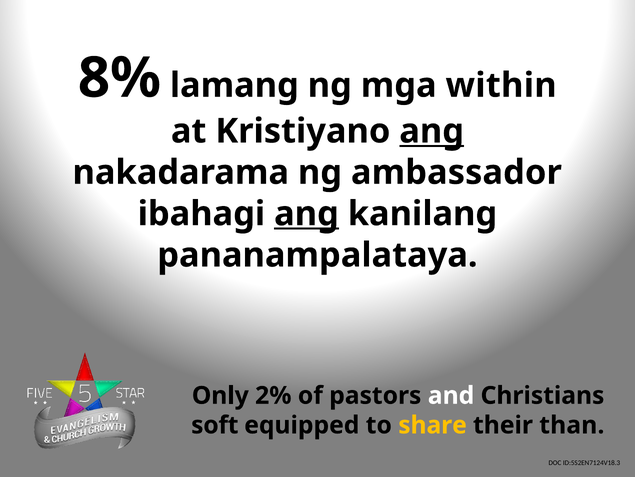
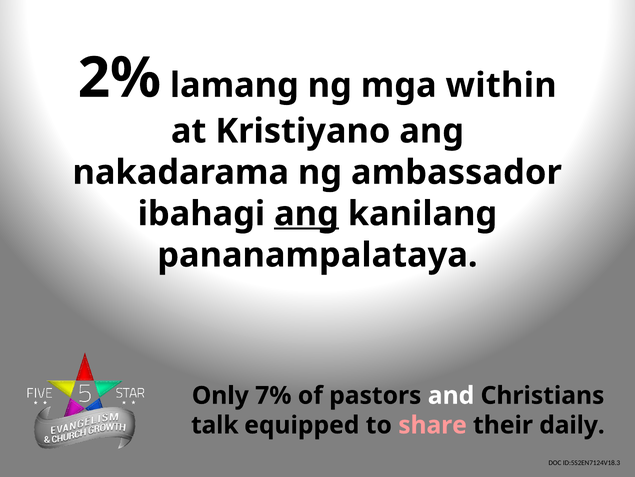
8%: 8% -> 2% (119, 78)
ang underline: present -> none (432, 131)
2%: 2% -> 7% (273, 395)
soft: soft -> talk (215, 425)
share colour: yellow -> pink (433, 425)
than: than -> daily (572, 425)
